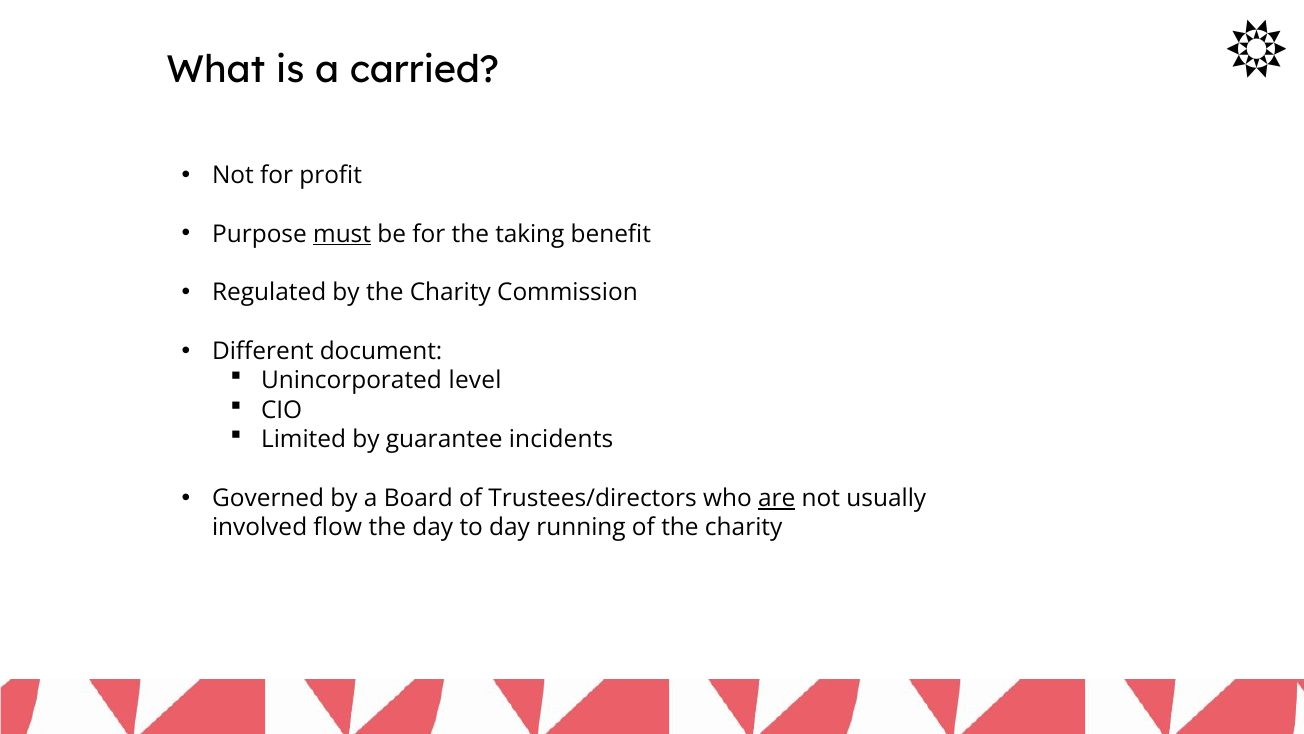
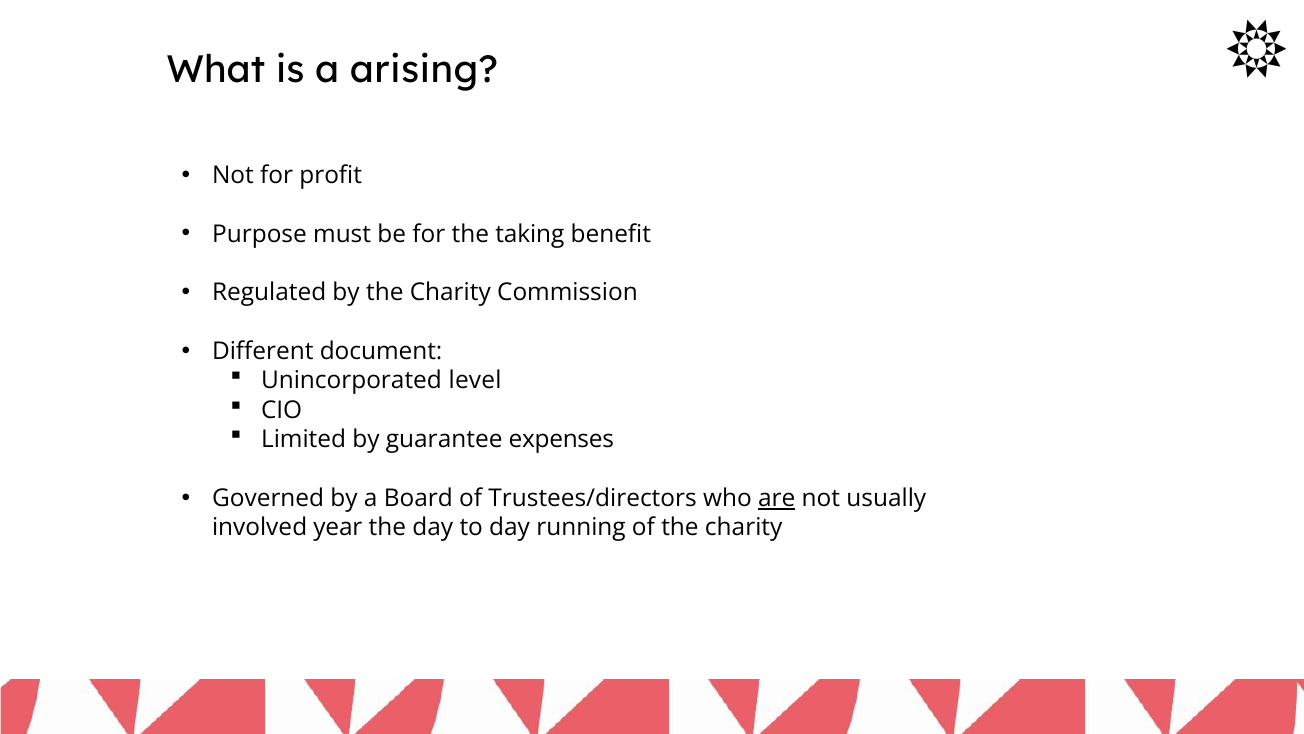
carried: carried -> arising (424, 70)
must underline: present -> none (342, 234)
incidents: incidents -> expenses (561, 439)
flow: flow -> year (338, 527)
